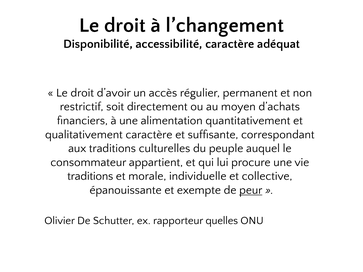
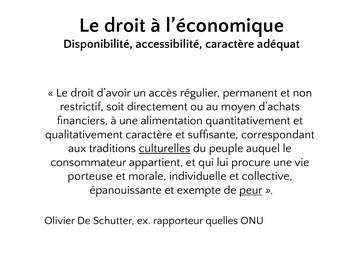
l’changement: l’changement -> l’économique (225, 25)
culturelles underline: none -> present (165, 148)
traditions: traditions -> porteuse (90, 176)
